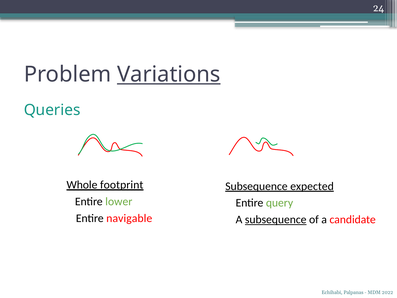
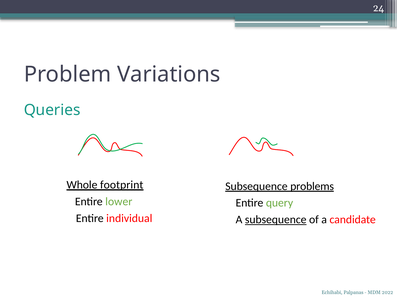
Variations underline: present -> none (169, 74)
expected: expected -> problems (312, 186)
navigable: navigable -> individual (129, 218)
